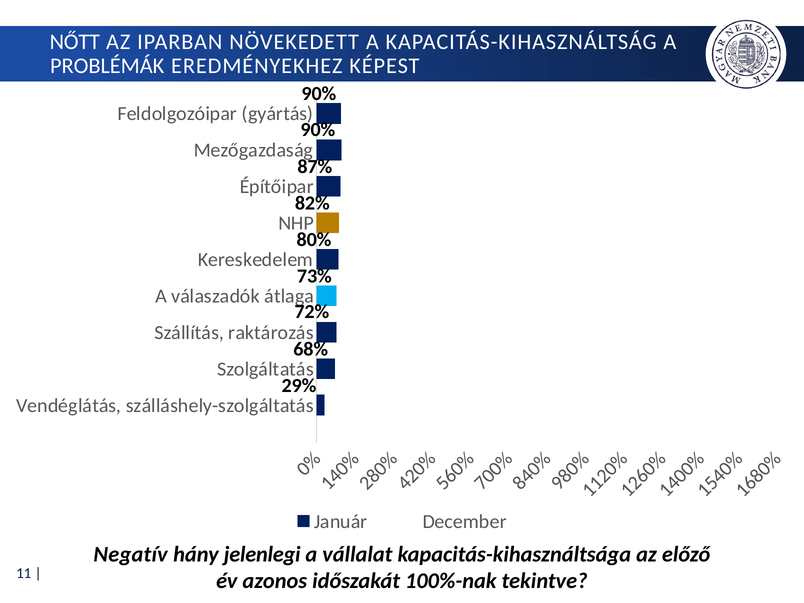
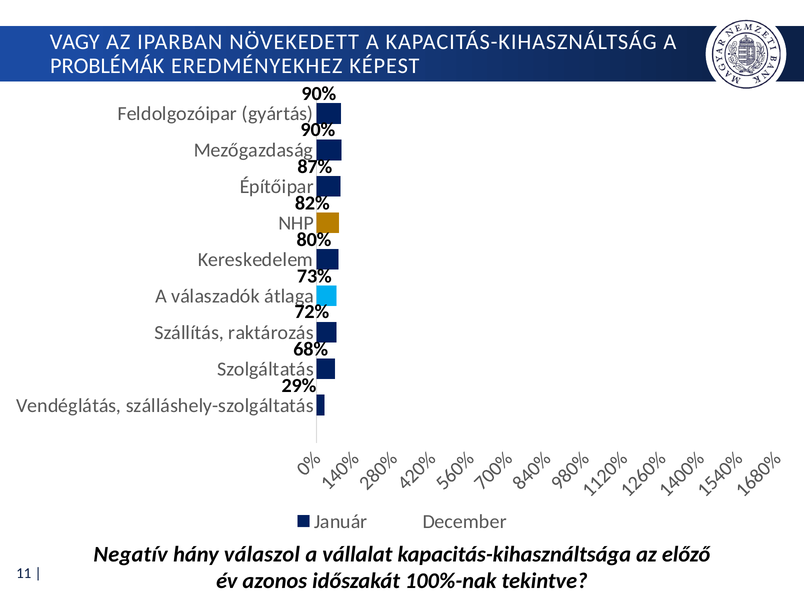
NŐTT: NŐTT -> VAGY (75, 42)
jelenlegi: jelenlegi -> válaszol (262, 554)
